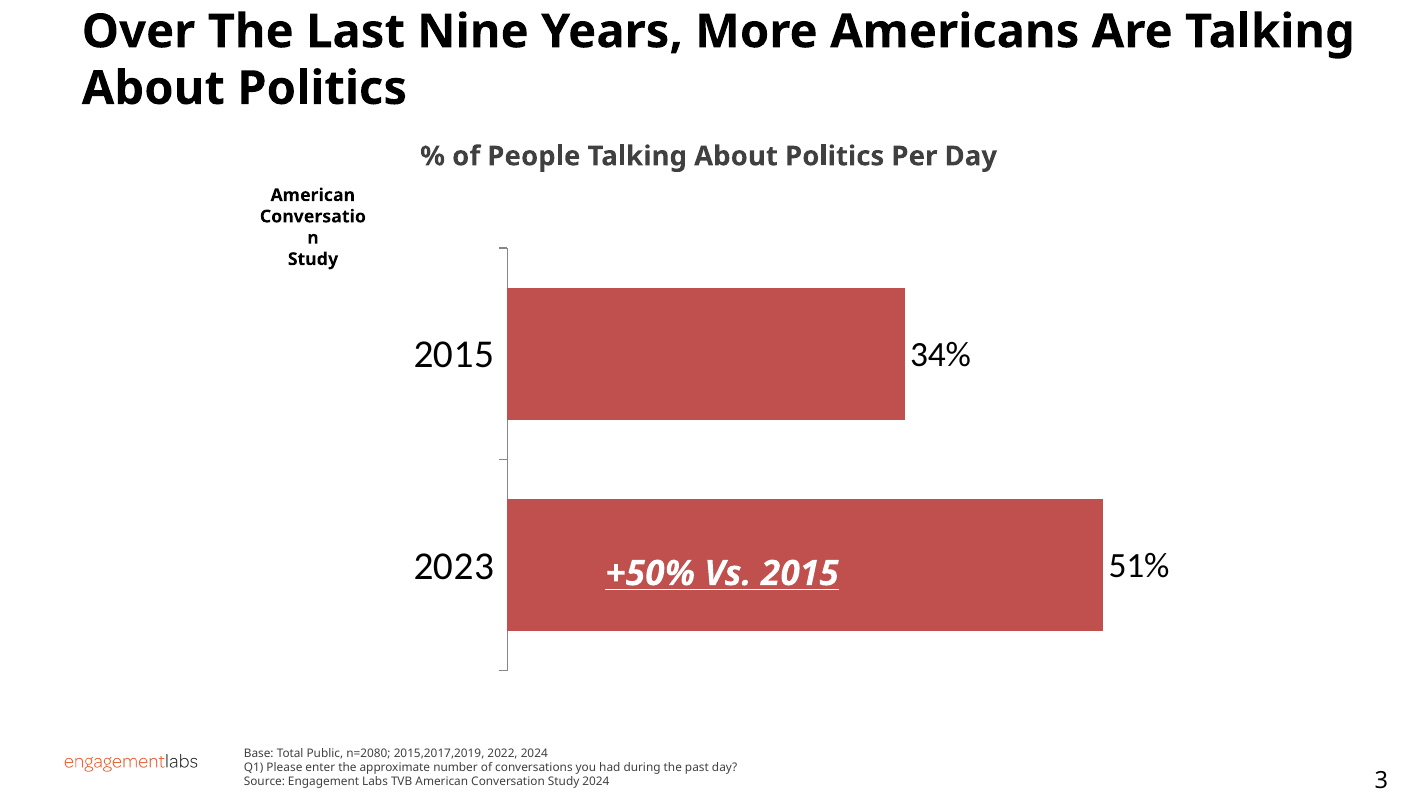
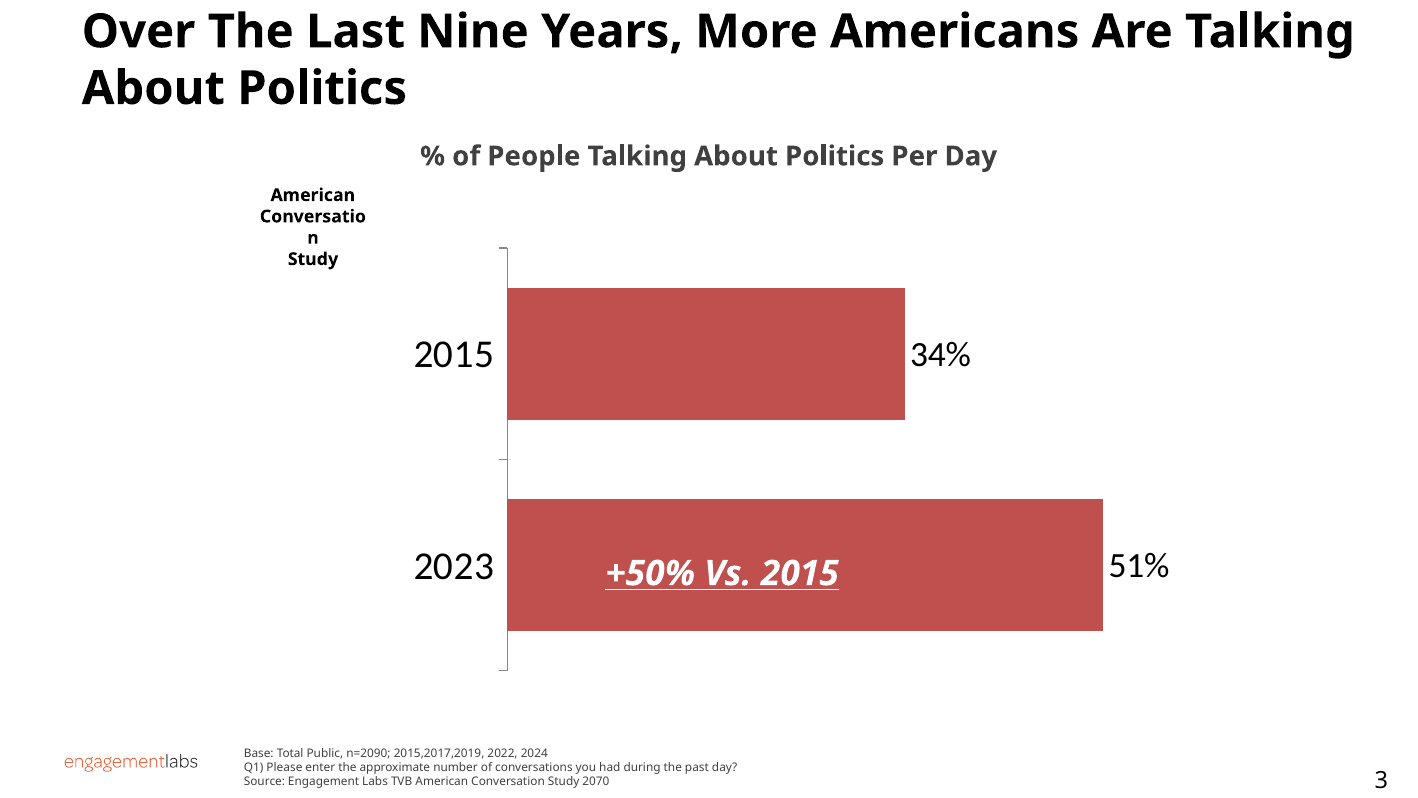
n=2080: n=2080 -> n=2090 (369, 753)
Study 2024: 2024 -> 2070 (596, 781)
